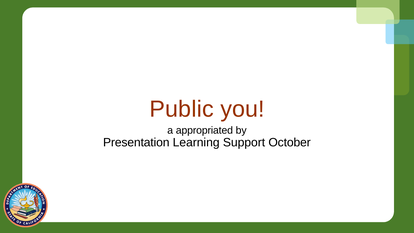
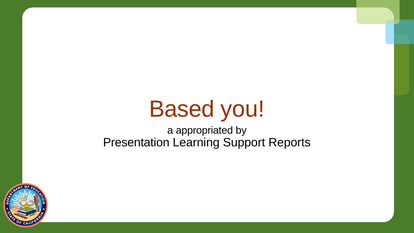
Public: Public -> Based (182, 109)
October: October -> Reports (290, 143)
